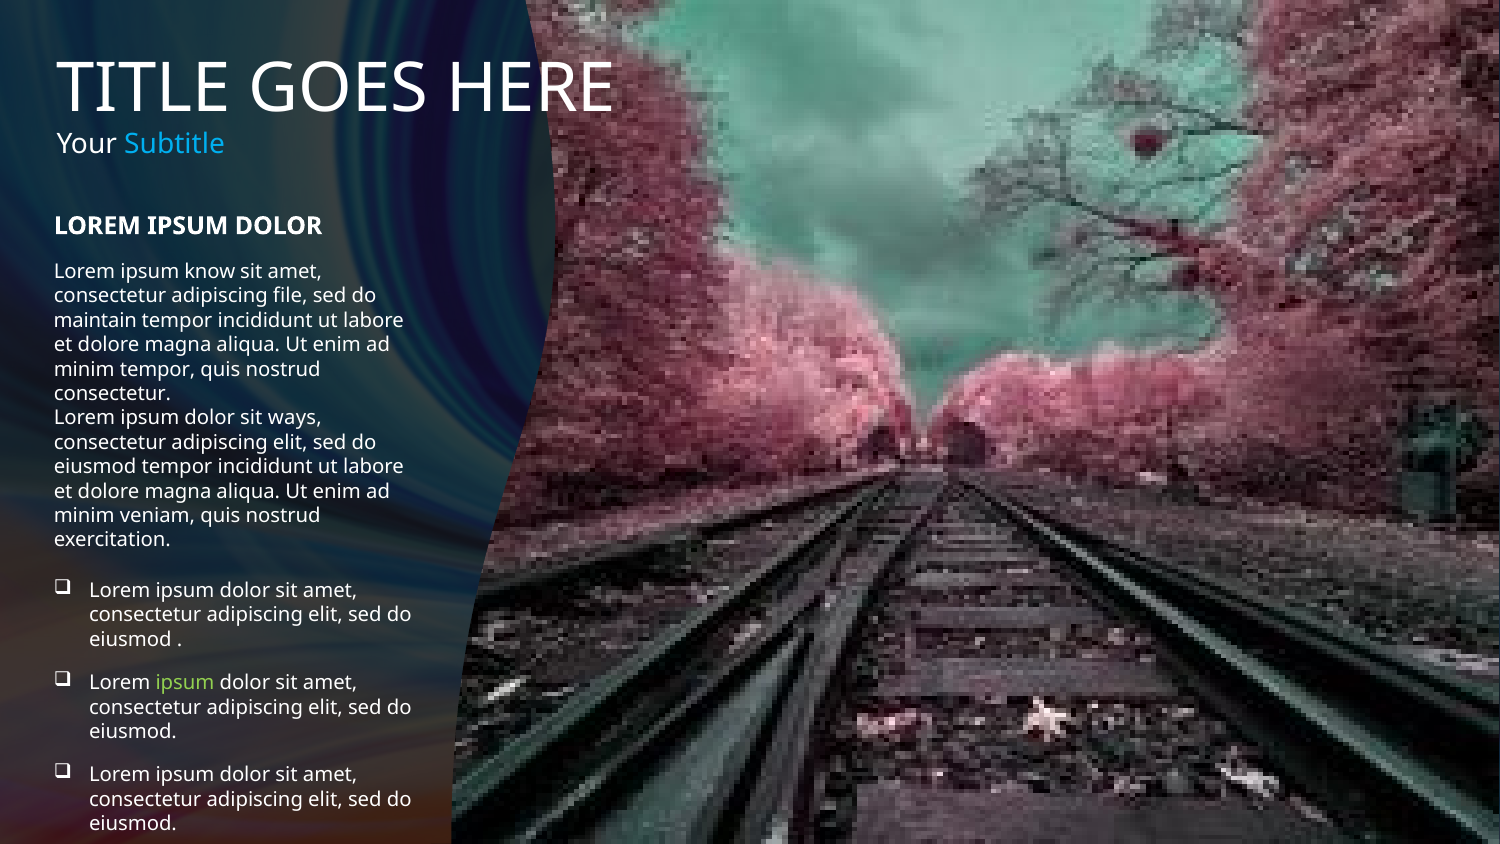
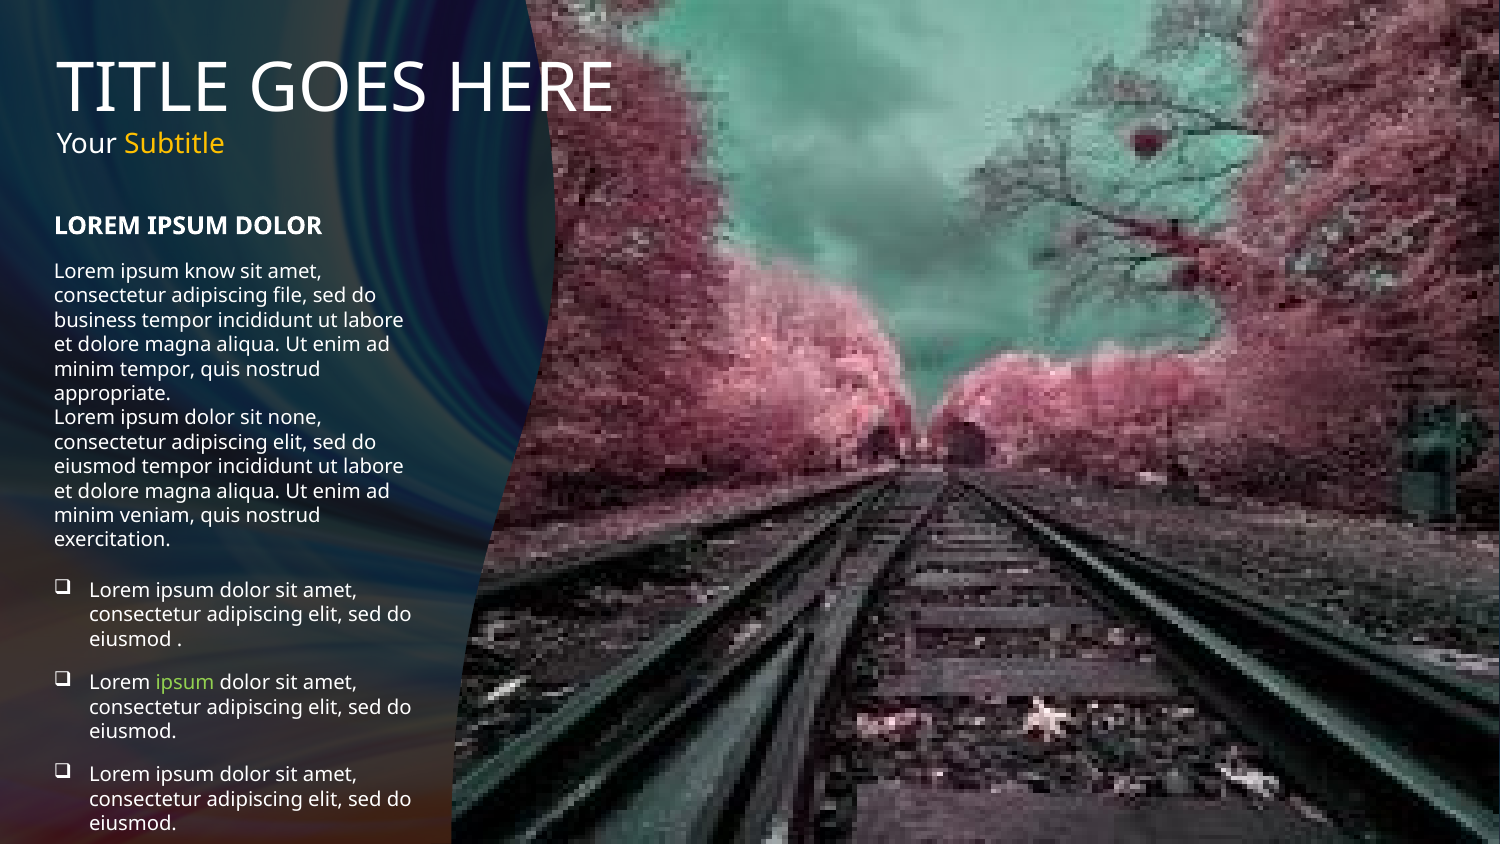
Subtitle colour: light blue -> yellow (175, 144)
maintain: maintain -> business (95, 320)
consectetur: consectetur -> appropriate (112, 394)
ways: ways -> none (295, 418)
